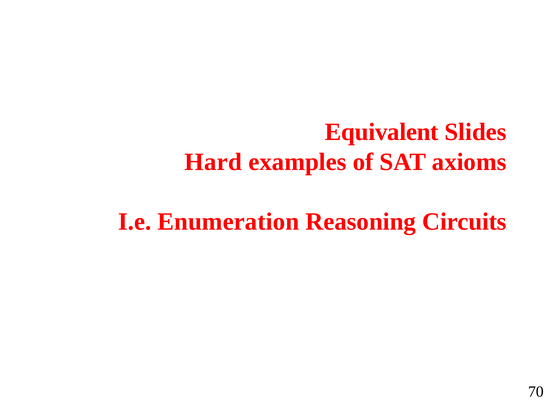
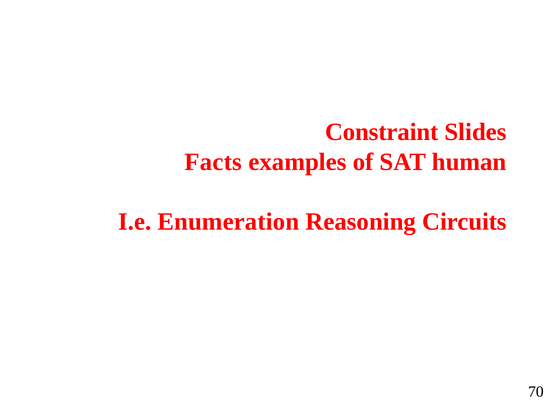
Equivalent: Equivalent -> Constraint (382, 132)
Hard: Hard -> Facts (213, 162)
axioms: axioms -> human (469, 162)
